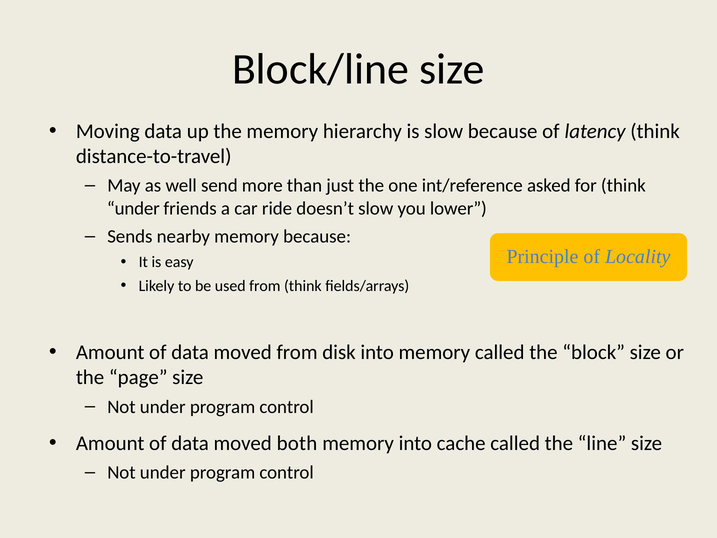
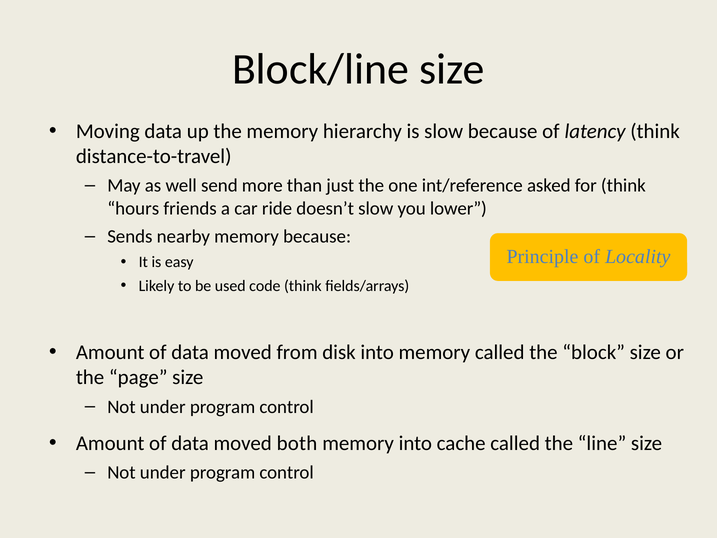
under: under -> hours (133, 208)
used from: from -> code (265, 286)
